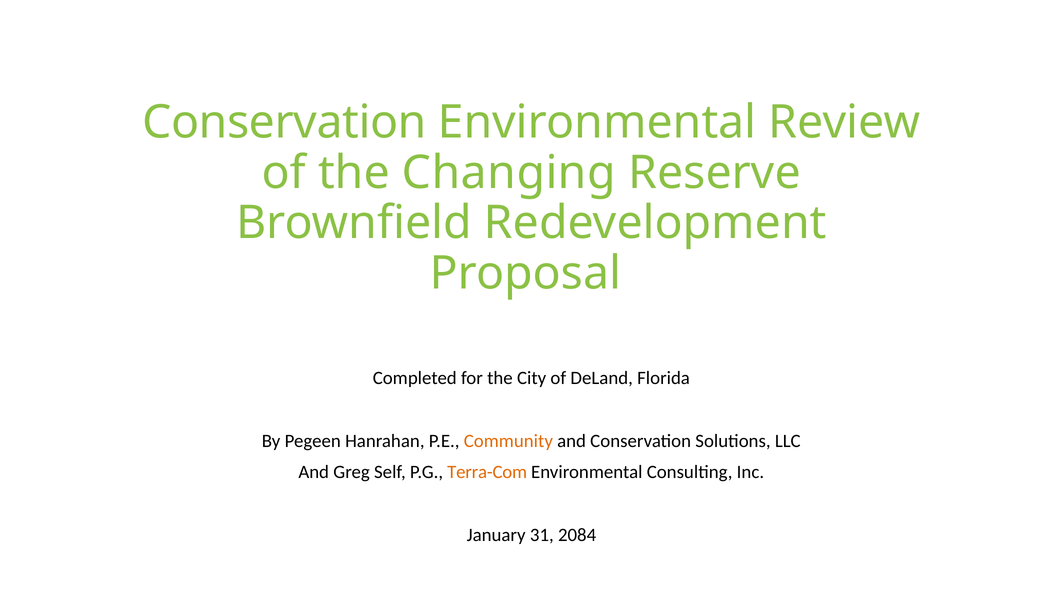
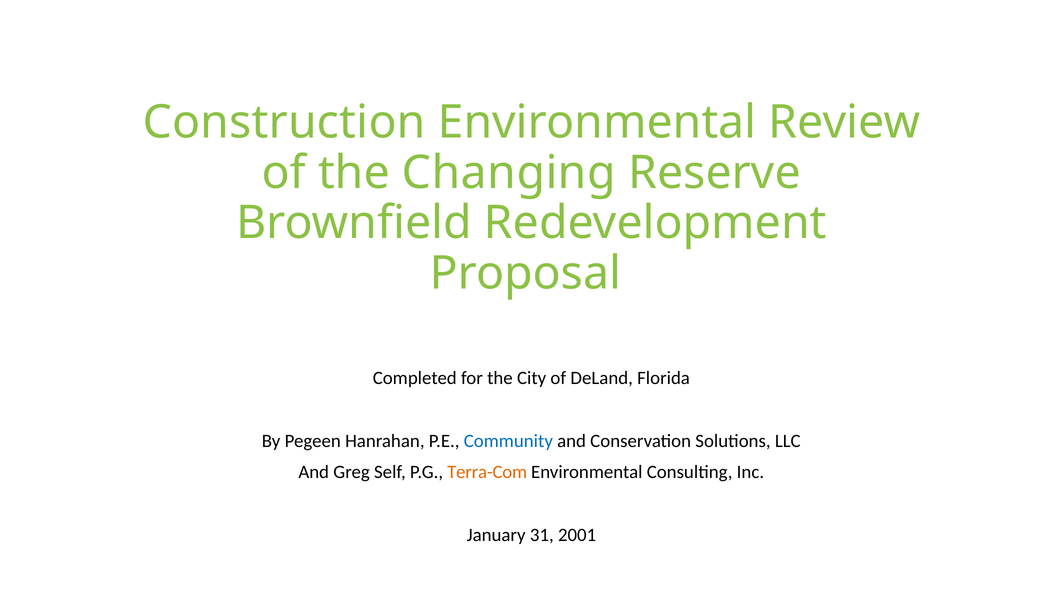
Conservation: Conservation -> Construction (284, 123)
Community colour: orange -> blue (508, 441)
2084: 2084 -> 2001 (577, 535)
